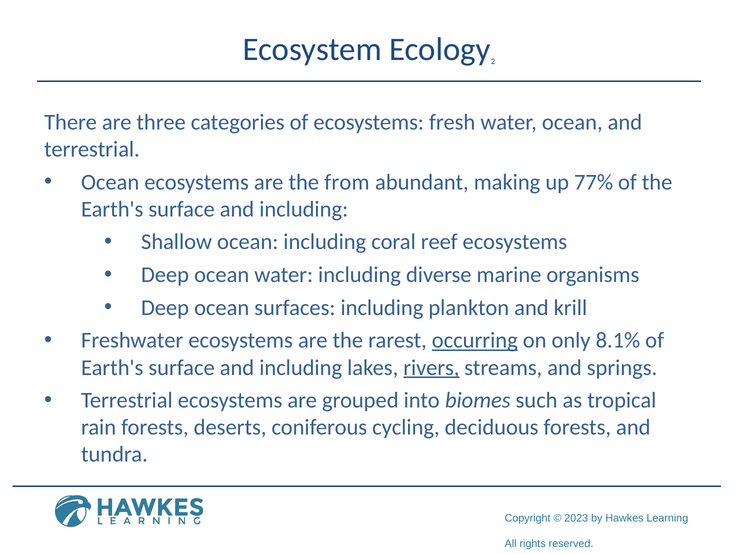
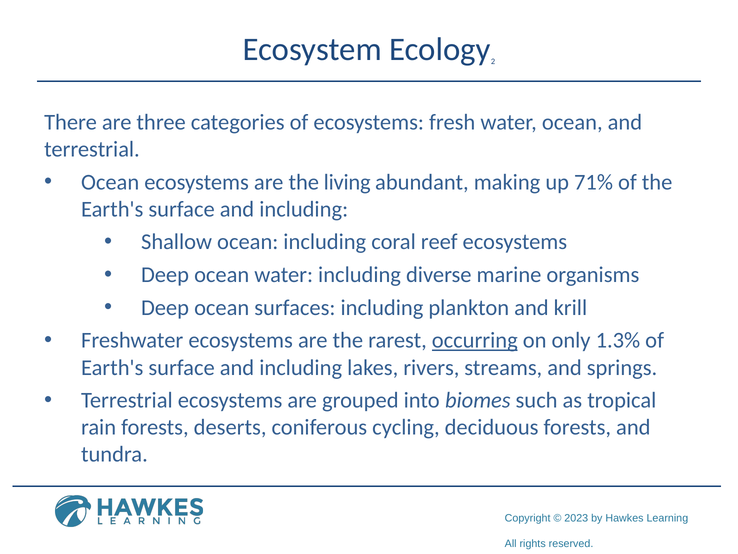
from: from -> living (347, 182)
77%: 77% -> 71% (594, 182)
8.1%: 8.1% -> 1.3% (618, 340)
rivers underline: present -> none (431, 367)
